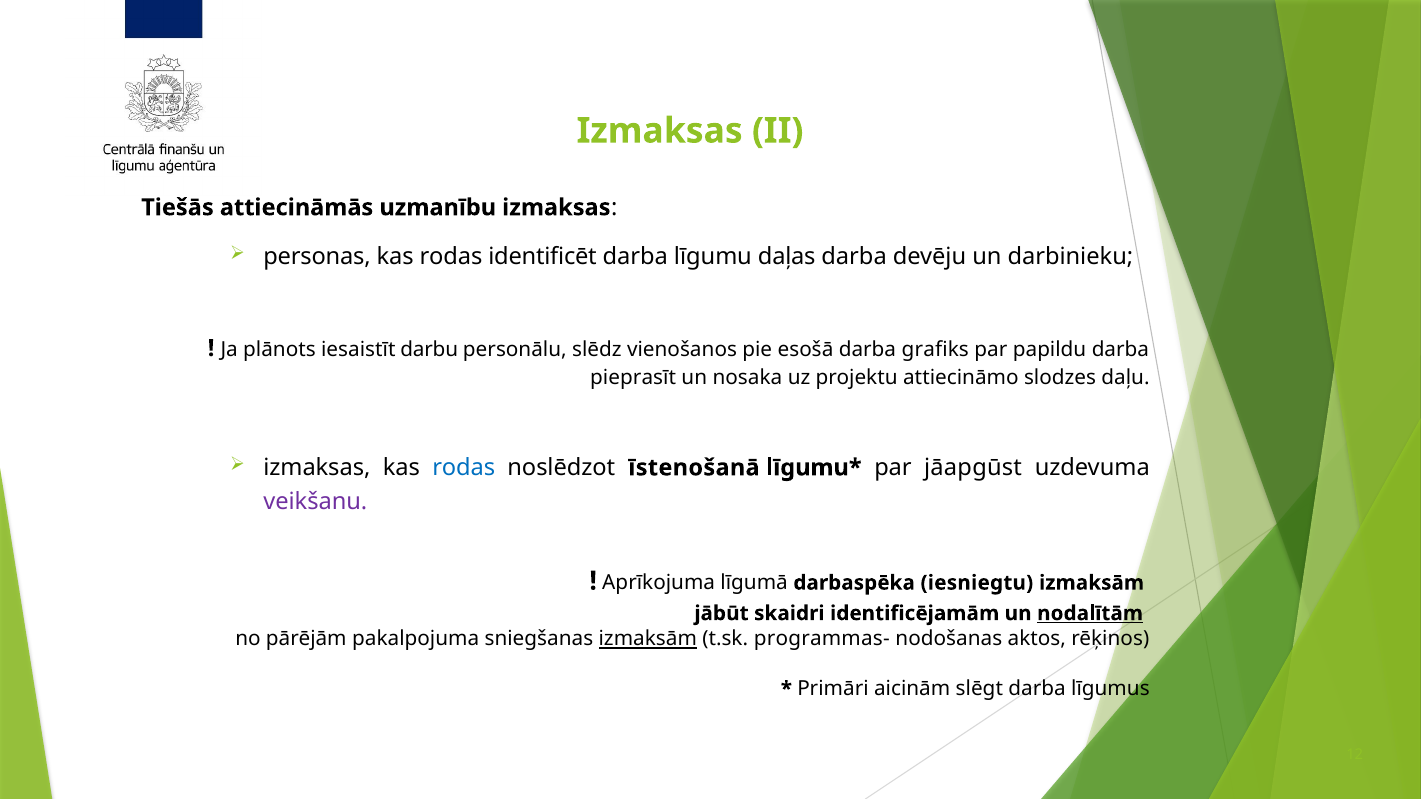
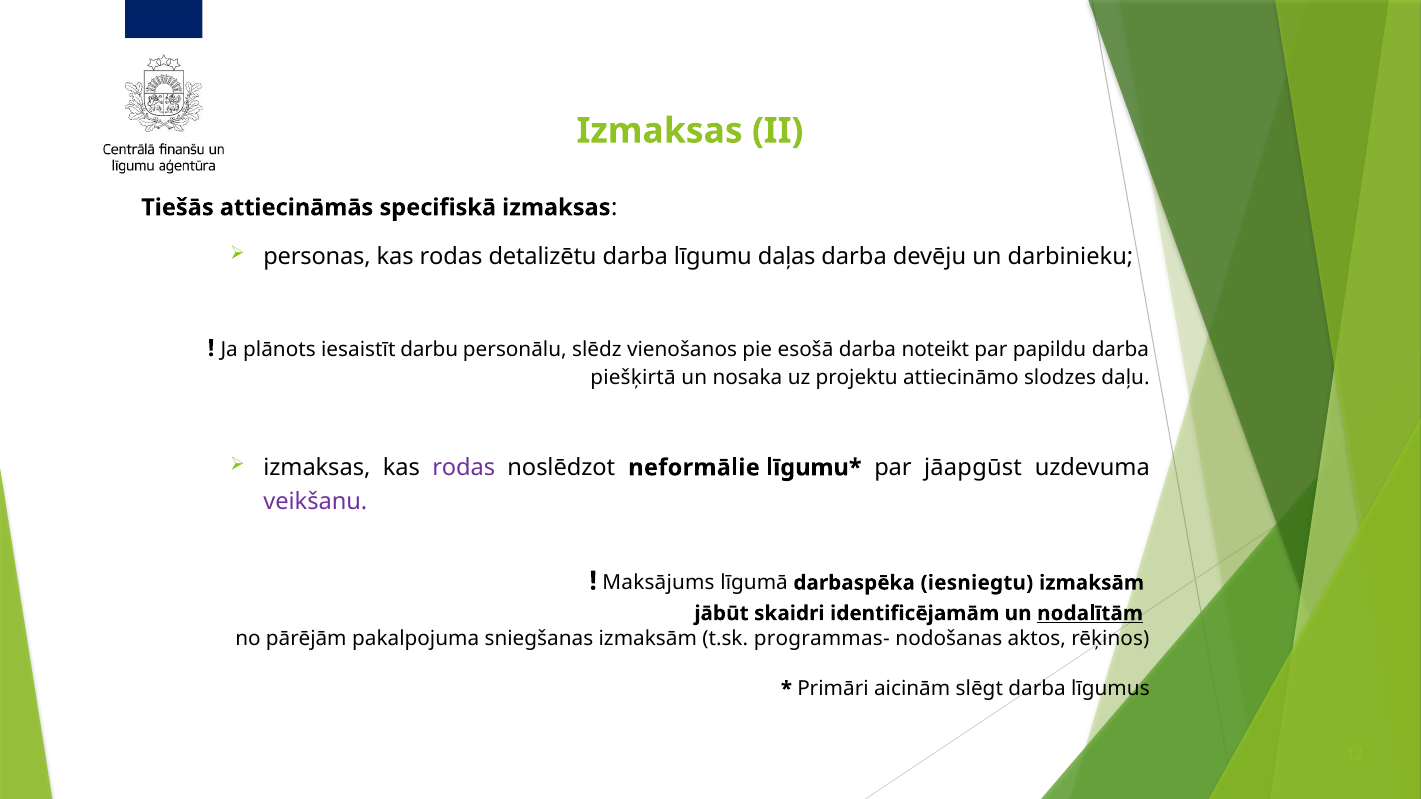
uzmanību: uzmanību -> specifiskā (438, 208)
identificēt: identificēt -> detalizētu (543, 256)
grafiks: grafiks -> noteikt (935, 349)
pieprasīt: pieprasīt -> piešķirtā (633, 377)
rodas colour: blue -> purple (464, 468)
īstenošanā: īstenošanā -> neformālie (694, 468)
Aprīkojuma: Aprīkojuma -> Maksājums (659, 583)
izmaksām underline: present -> none (648, 639)
